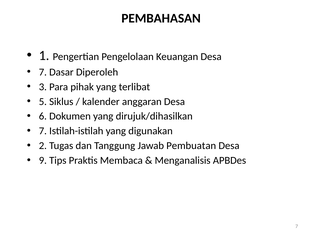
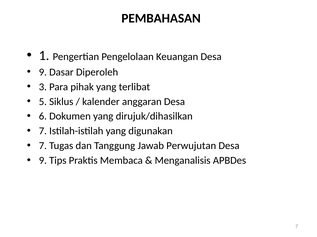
7: 7 -> 9 (43, 72)
2: 2 -> 7 (43, 146)
Pembuatan: Pembuatan -> Perwujutan (191, 146)
